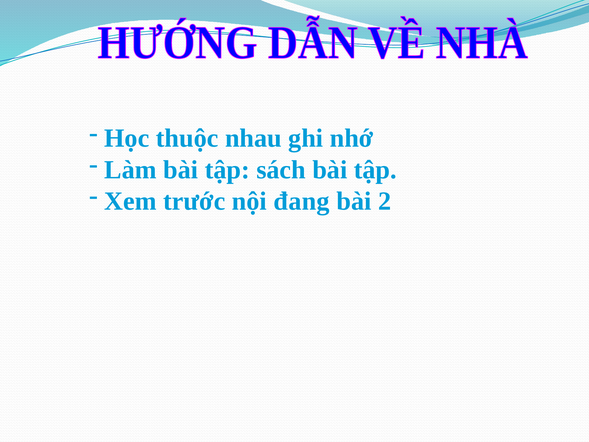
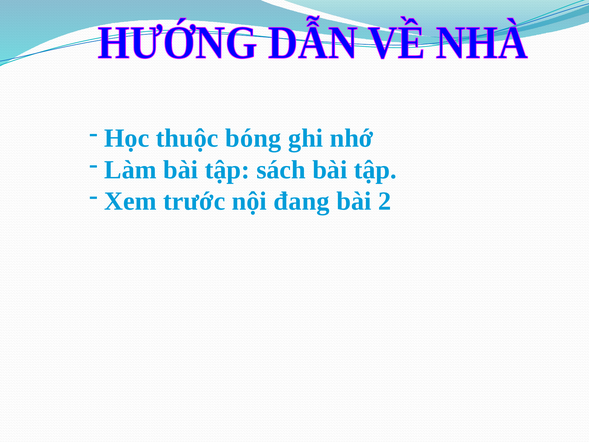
nhau: nhau -> bóng (253, 138)
